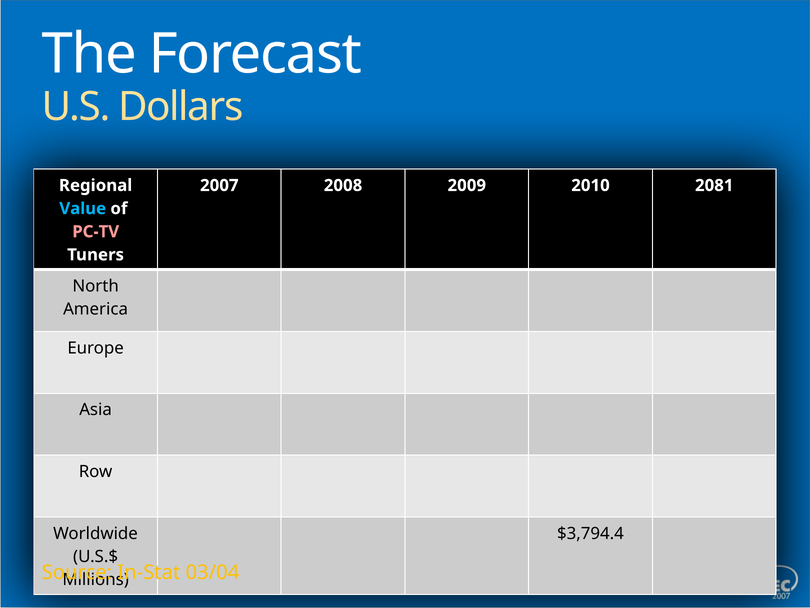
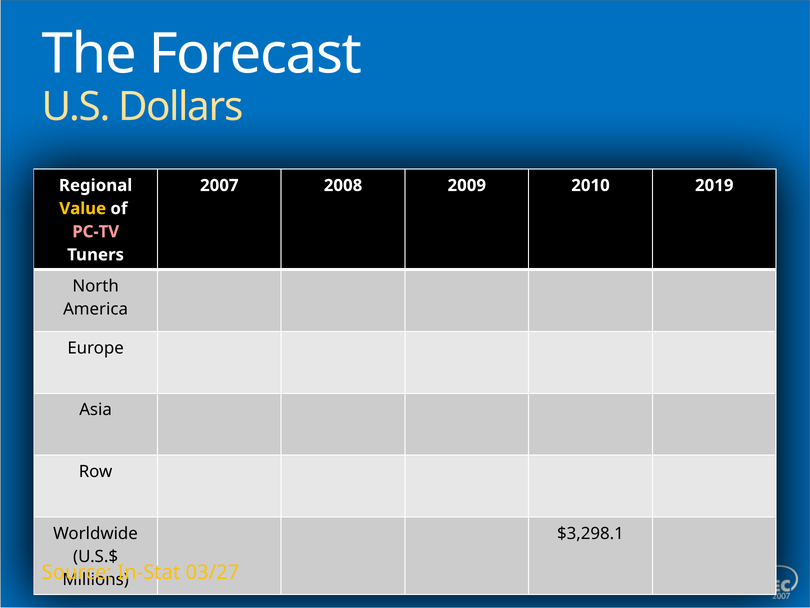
2081: 2081 -> 2019 (714, 185)
Value colour: light blue -> yellow (83, 208)
$3,794.4: $3,794.4 -> $3,298.1 (590, 533)
03/04: 03/04 -> 03/27 (212, 572)
